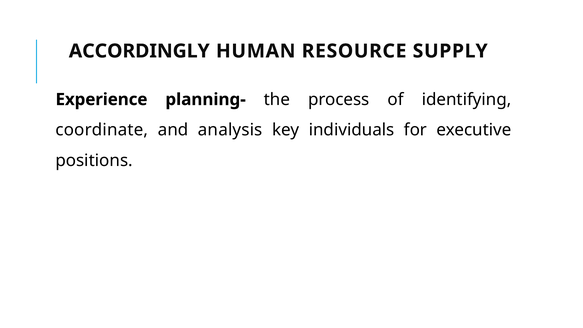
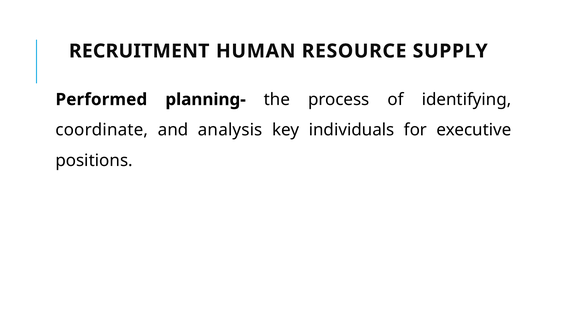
ACCORDINGLY: ACCORDINGLY -> RECRUITMENT (139, 51)
Experience: Experience -> Performed (101, 99)
